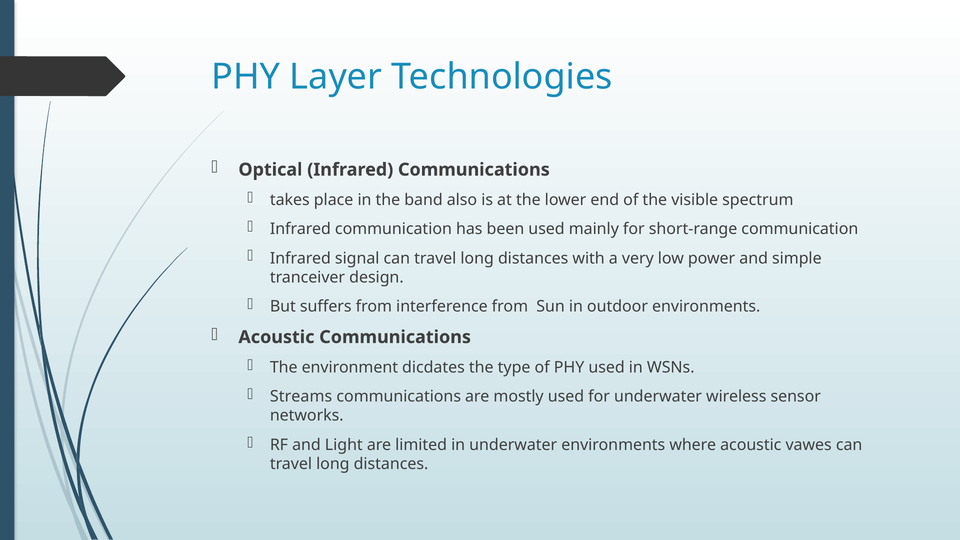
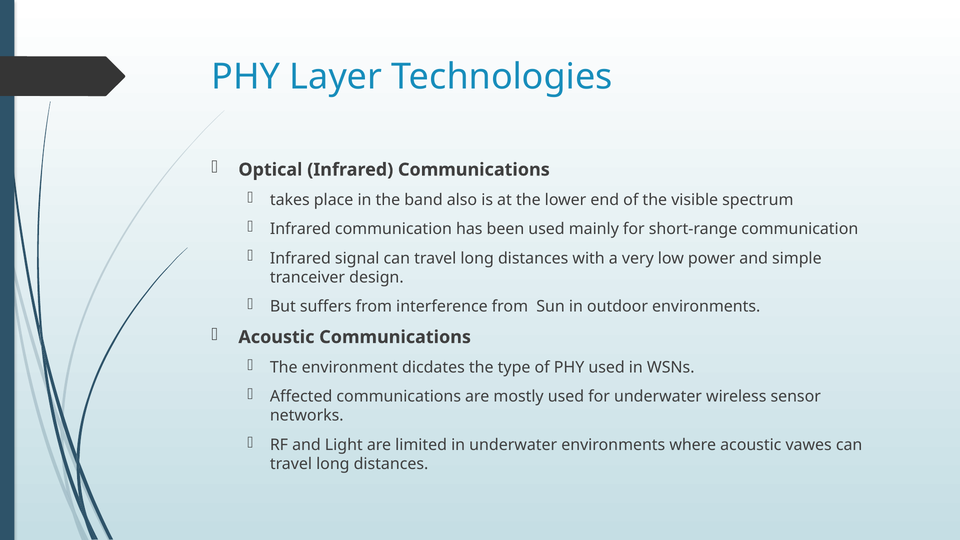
Streams: Streams -> Affected (301, 397)
